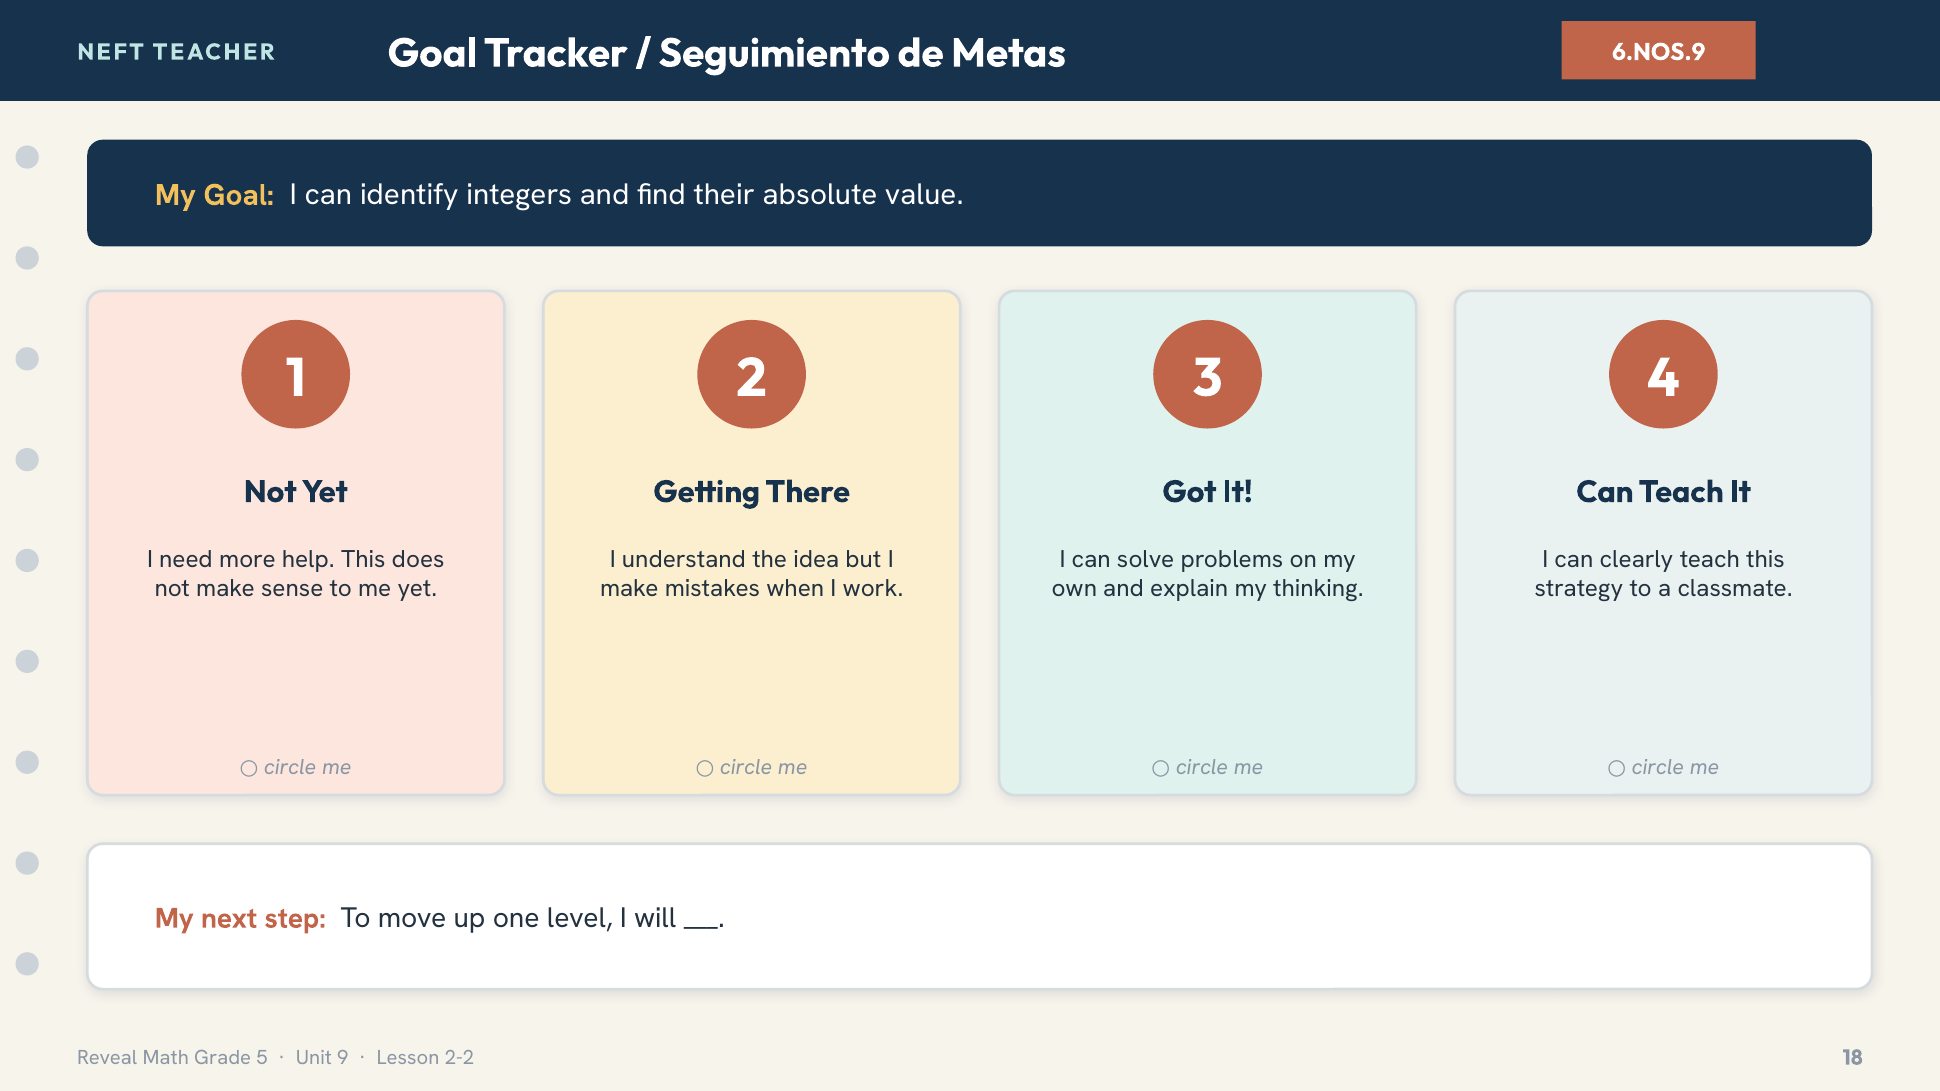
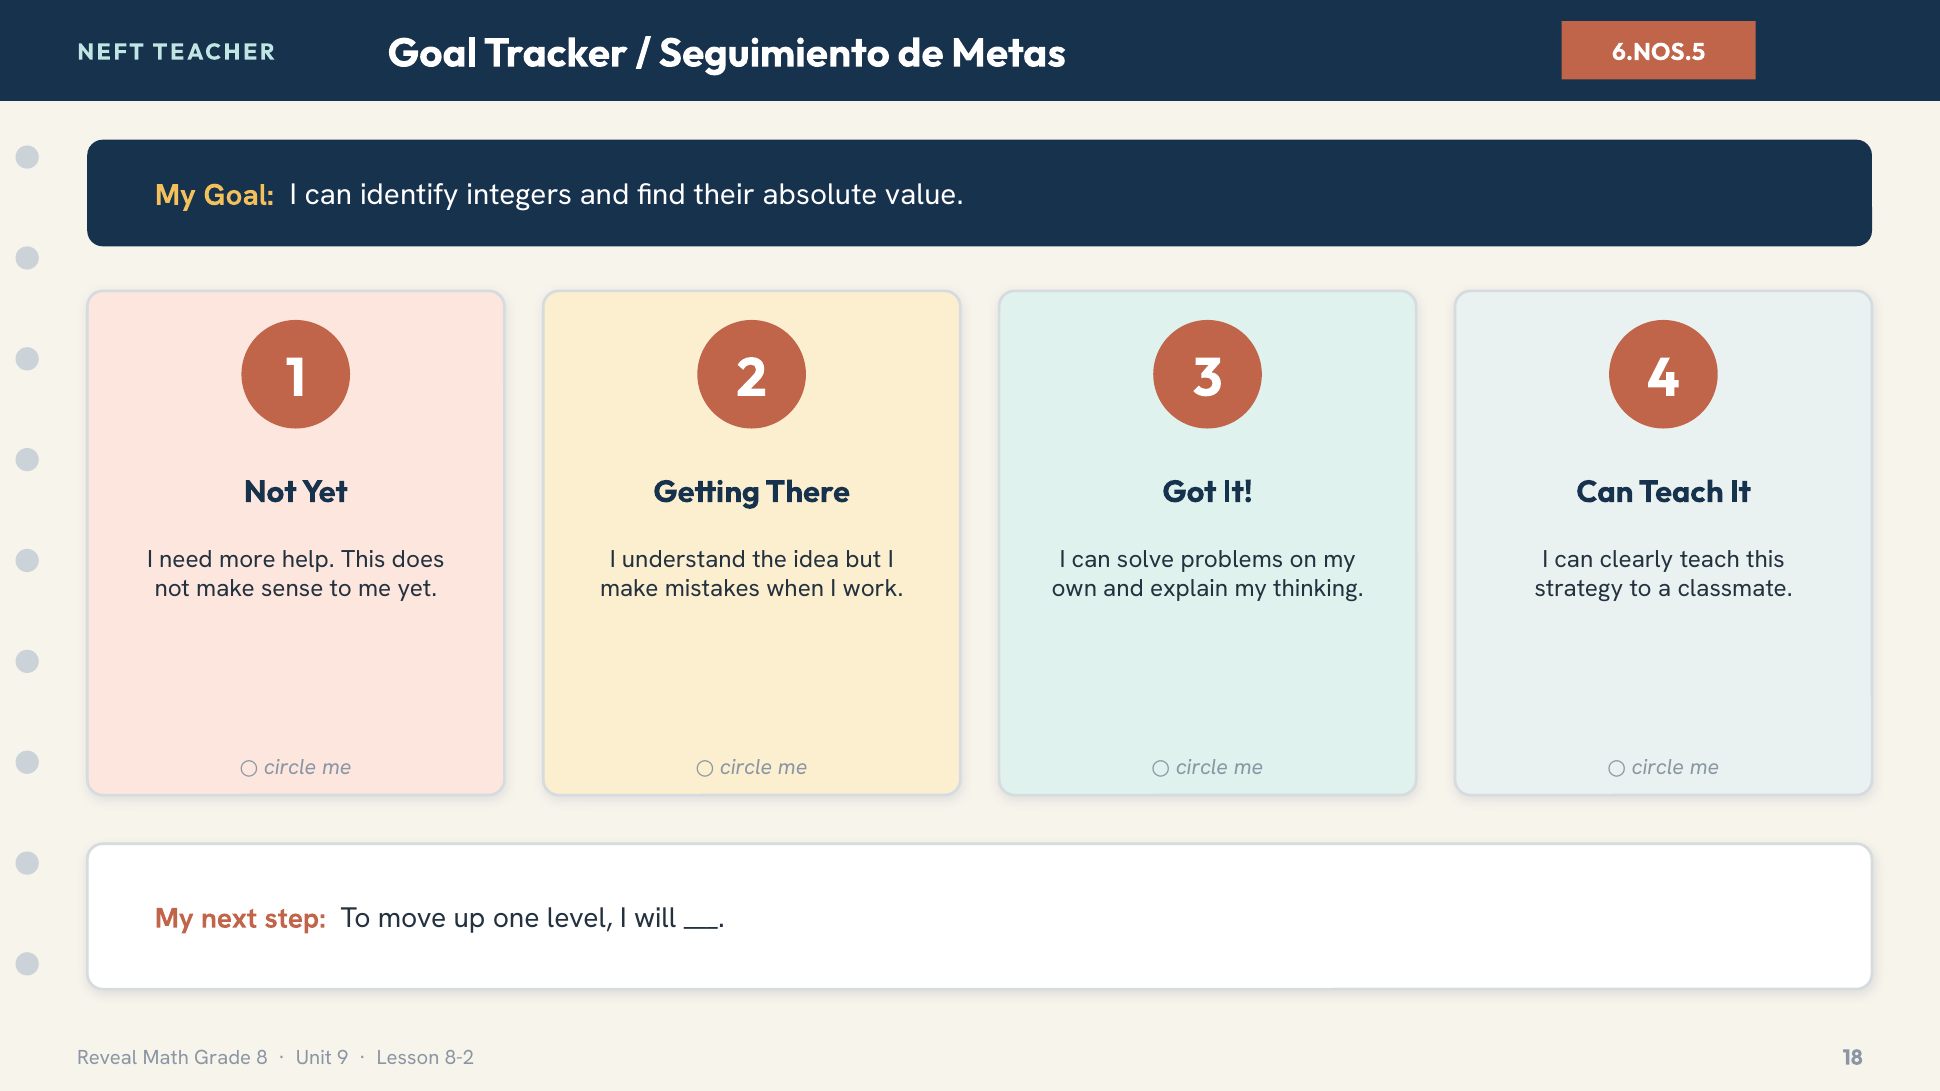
6.NOS.9: 6.NOS.9 -> 6.NOS.5 (1659, 52)
5: 5 -> 8 (262, 1058)
2-2: 2-2 -> 8-2 (460, 1058)
